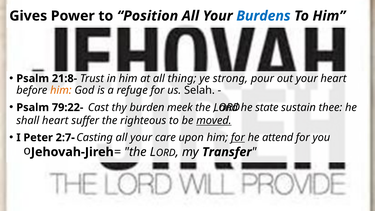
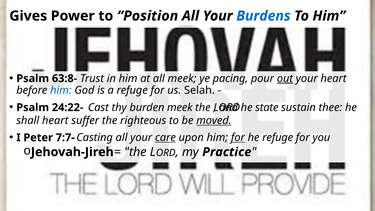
21:8-: 21:8- -> 63:8- (65, 78)
all thing: thing -> meek (182, 78)
strong: strong -> pacing (230, 78)
out underline: none -> present (285, 78)
him colour: orange -> blue (61, 90)
79:22-: 79:22- -> 24:22- (68, 107)
2:7-: 2:7- -> 7:7- (65, 138)
care underline: none -> present (165, 138)
he attend: attend -> refuge (278, 138)
Transfer: Transfer -> Practice (227, 152)
